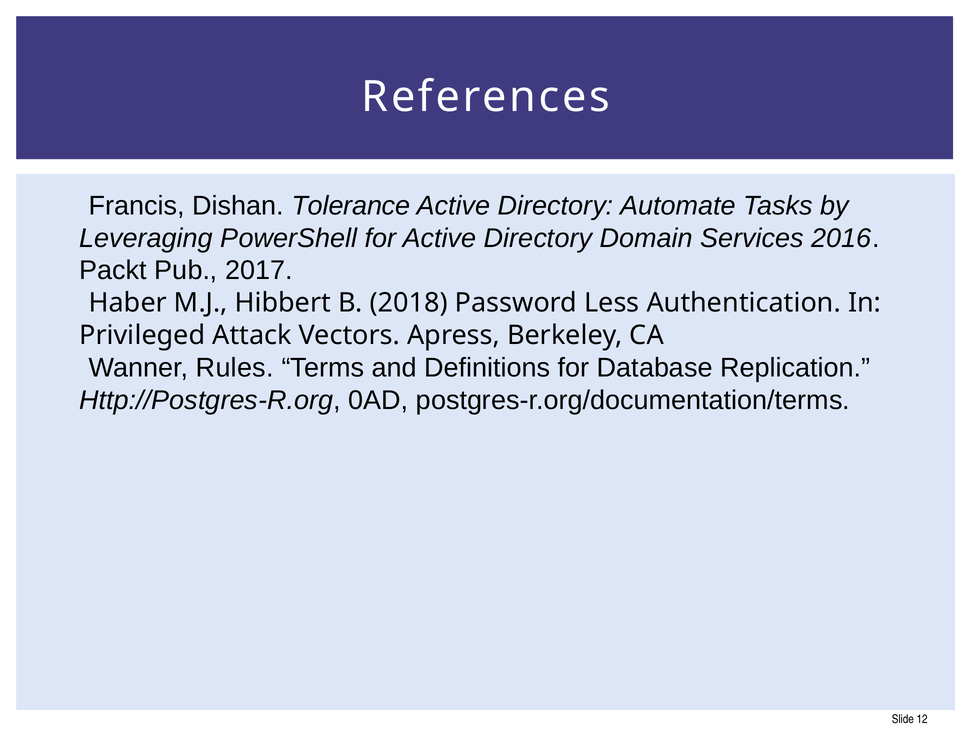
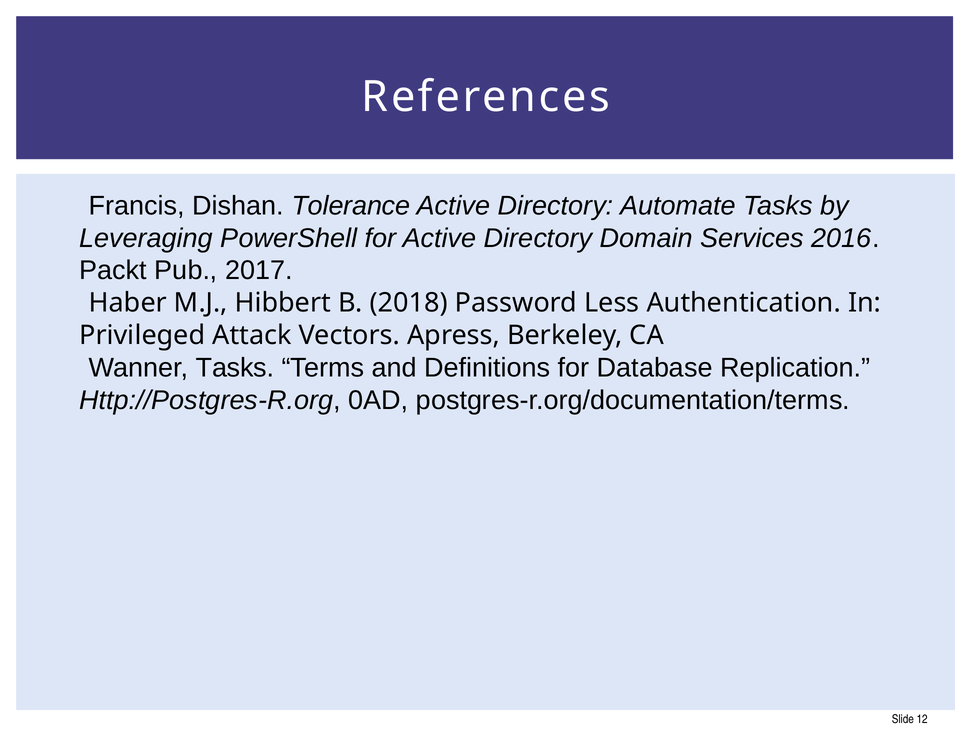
Rules: Rules -> Tasks (235, 368)
